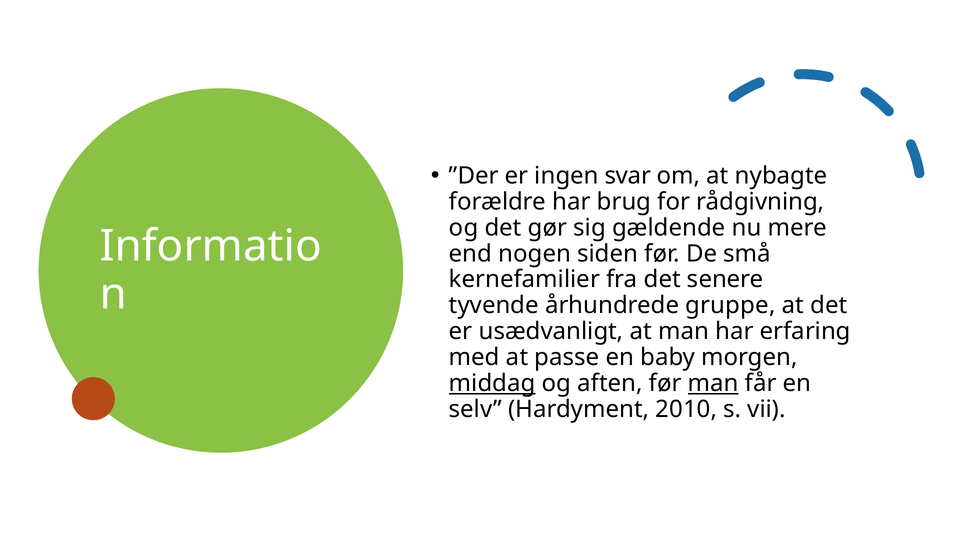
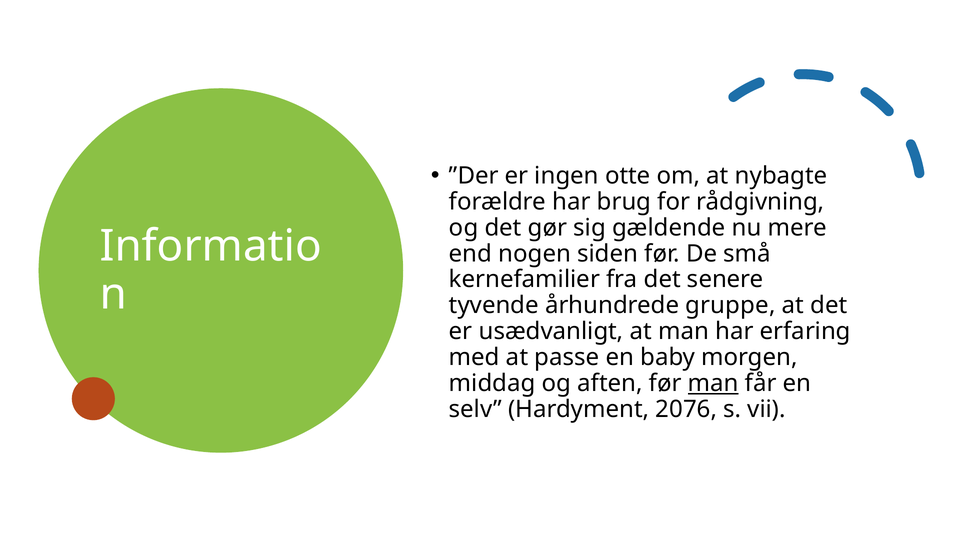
svar: svar -> otte (628, 176)
middag underline: present -> none (492, 383)
2010: 2010 -> 2076 (686, 409)
